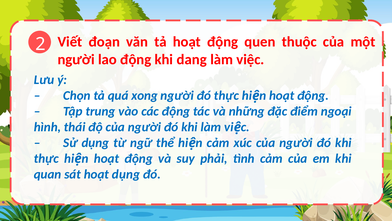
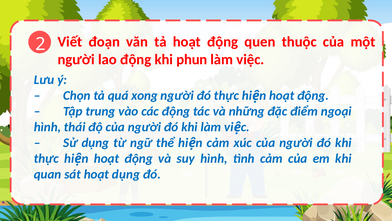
dang: dang -> phun (192, 59)
suy phải: phải -> hình (214, 158)
